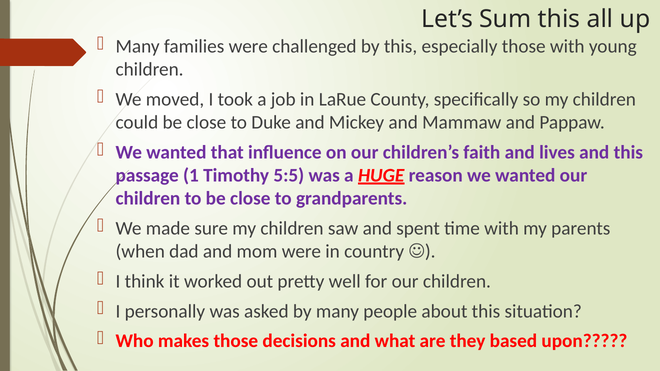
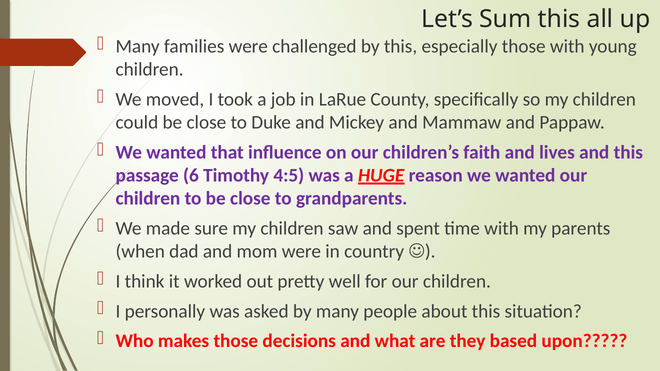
1: 1 -> 6 (191, 175)
5:5: 5:5 -> 4:5 (289, 175)
